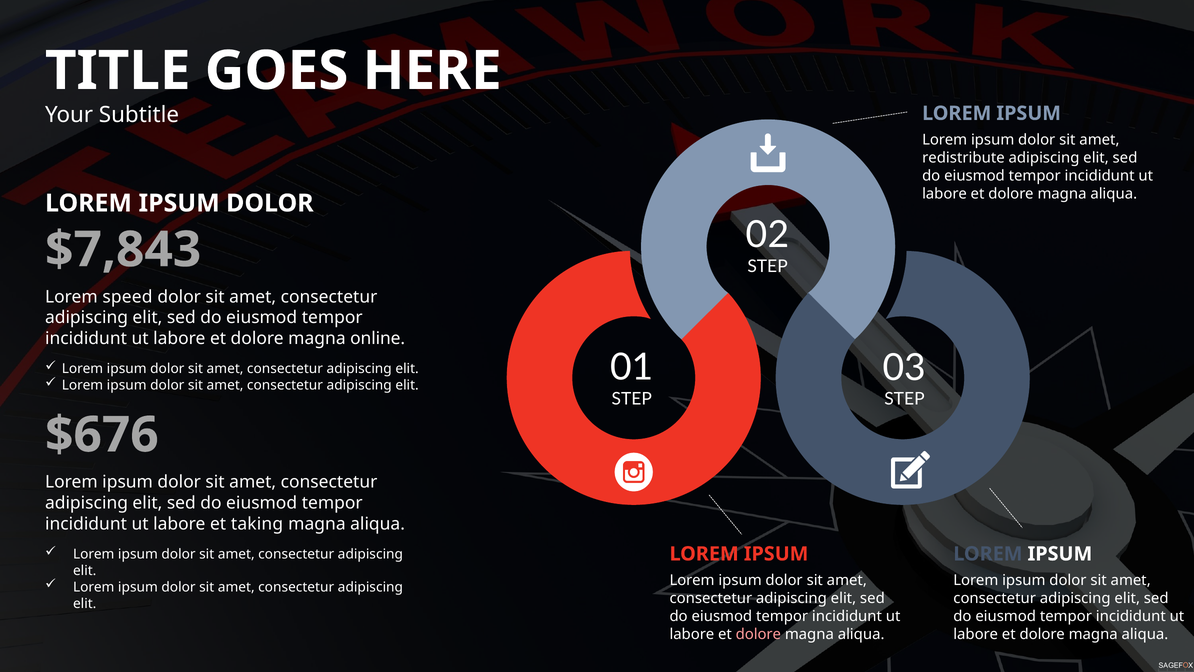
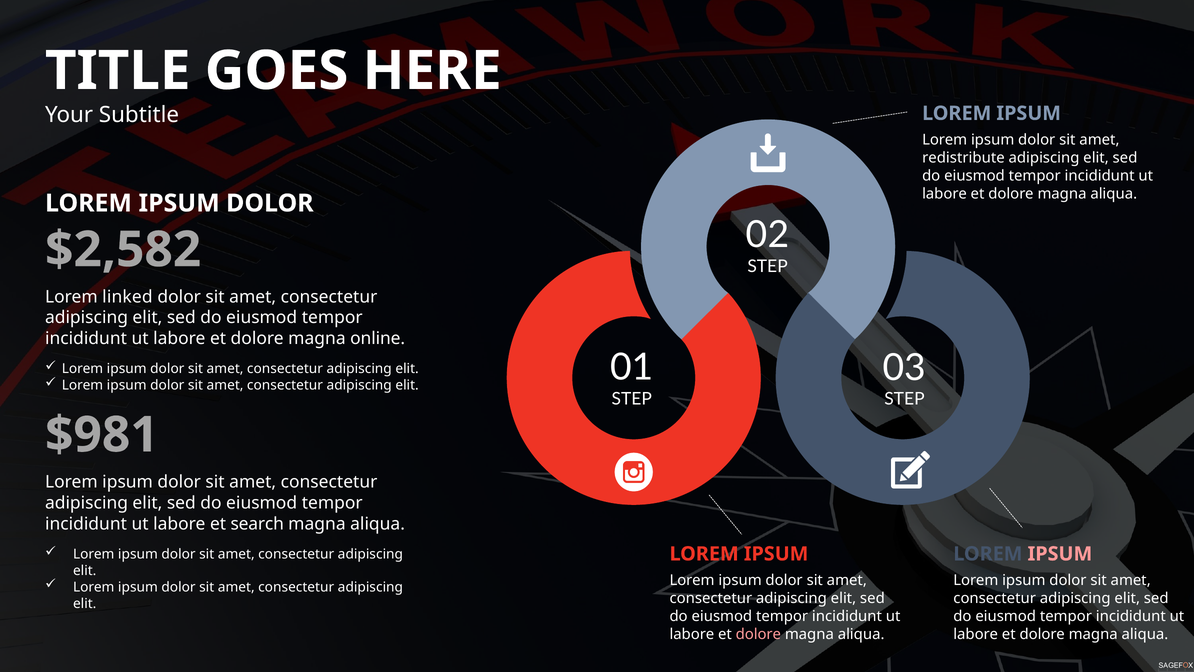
$7,843: $7,843 -> $2,582 (123, 250)
speed: speed -> linked (127, 297)
$676: $676 -> $981 (102, 435)
taking: taking -> search (257, 524)
IPSUM colour: white -> pink (1060, 554)
